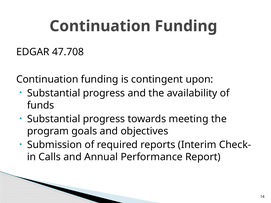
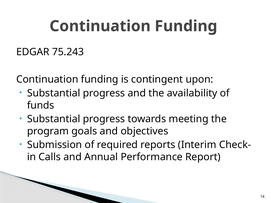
47.708: 47.708 -> 75.243 (68, 52)
